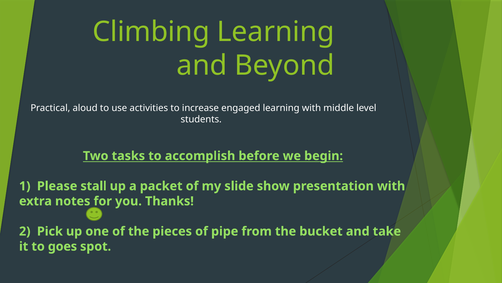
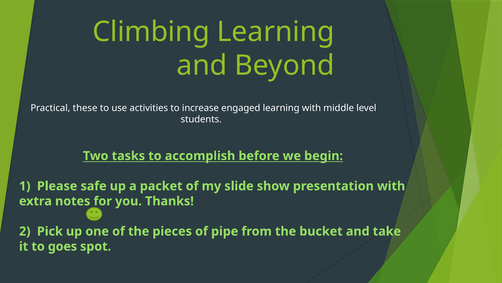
aloud: aloud -> these (85, 108)
stall: stall -> safe (94, 186)
